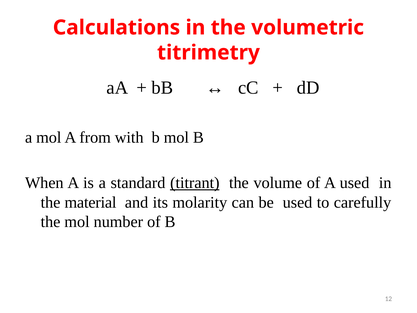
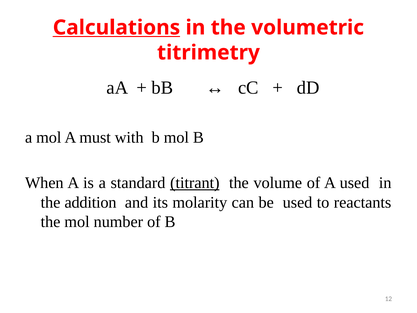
Calculations underline: none -> present (116, 28)
from: from -> must (95, 137)
material: material -> addition (91, 202)
carefully: carefully -> reactants (363, 202)
